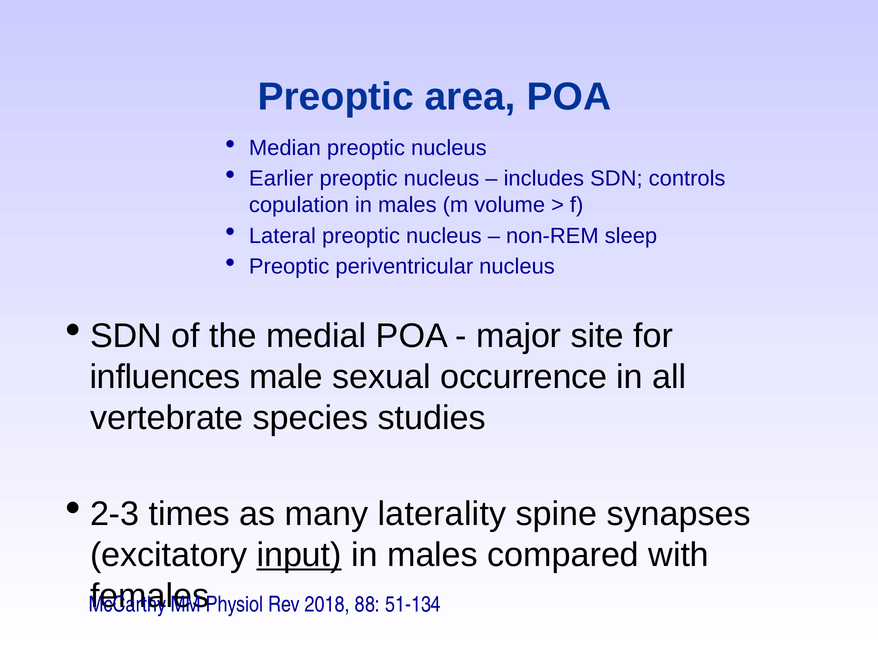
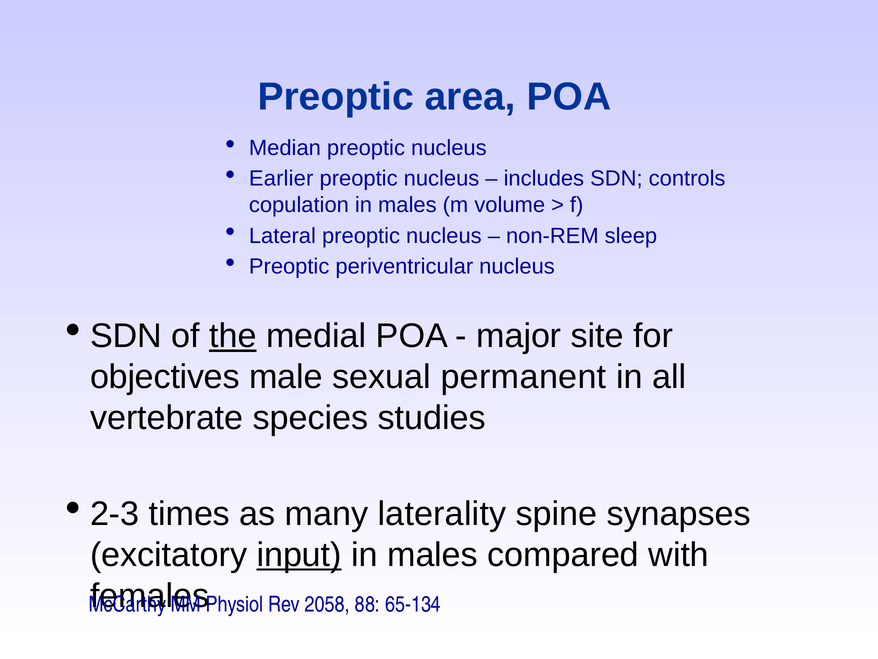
the underline: none -> present (233, 336)
influences: influences -> objectives (165, 377)
occurrence: occurrence -> permanent (523, 377)
2018: 2018 -> 2058 (327, 604)
51-134: 51-134 -> 65-134 (413, 604)
